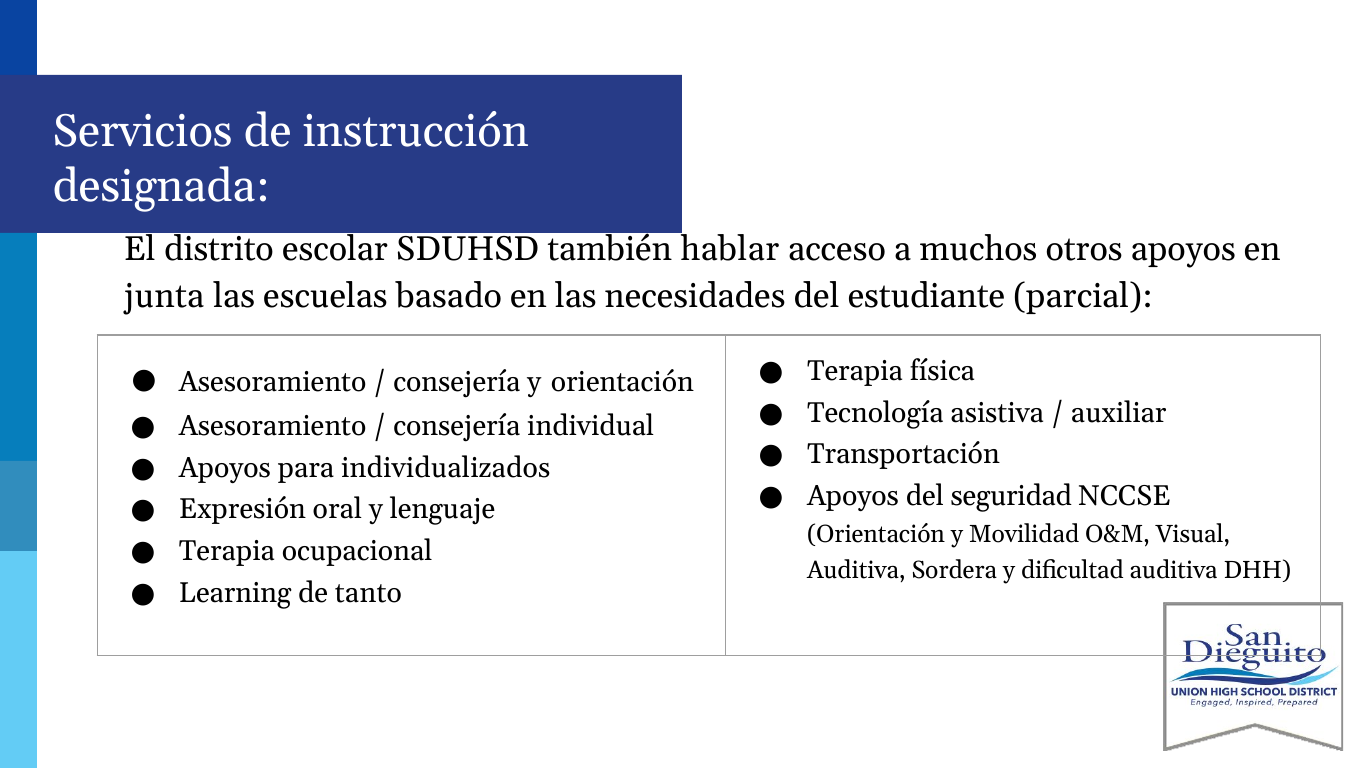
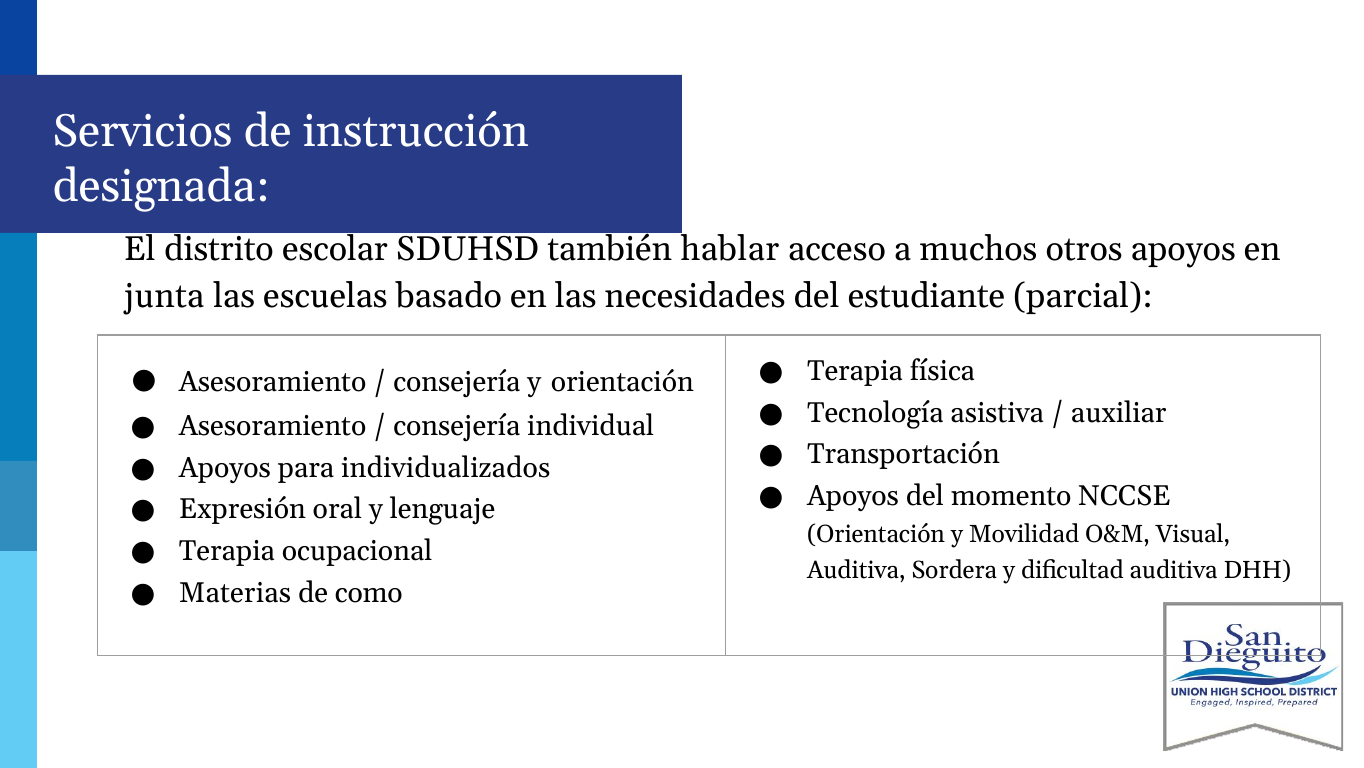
seguridad: seguridad -> momento (1011, 495)
Learning: Learning -> Materias (235, 592)
tanto: tanto -> como (369, 592)
